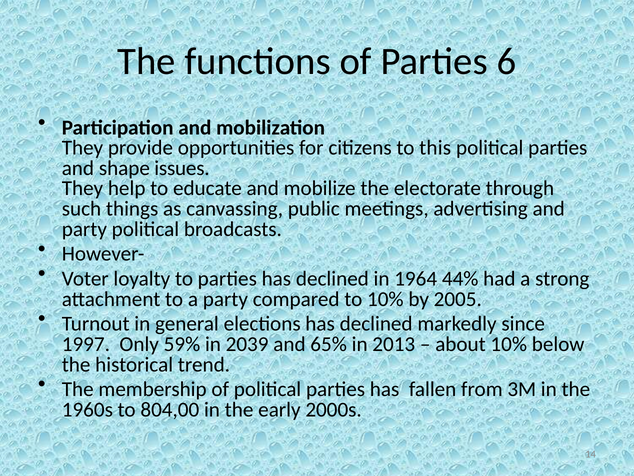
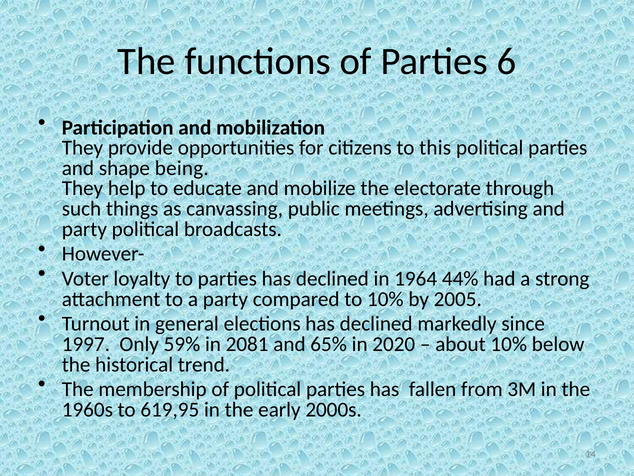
issues: issues -> being (182, 168)
2039: 2039 -> 2081 (247, 344)
2013: 2013 -> 2020 (394, 344)
804,00: 804,00 -> 619,95 (170, 409)
